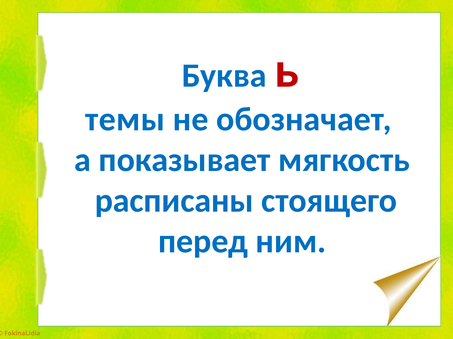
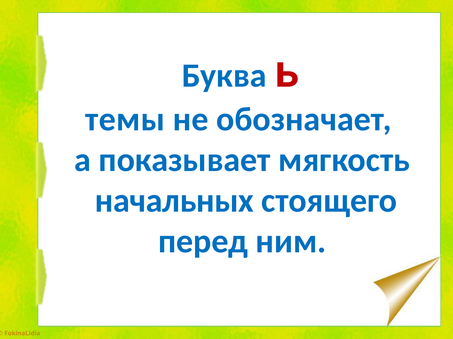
расписаны: расписаны -> начальных (174, 201)
